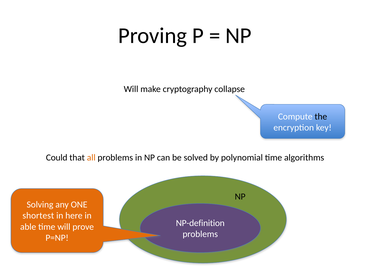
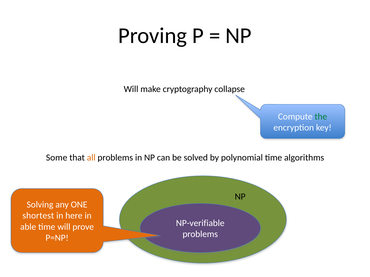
the colour: black -> green (321, 117)
Could: Could -> Some (57, 158)
NP-definition: NP-definition -> NP-verifiable (200, 223)
